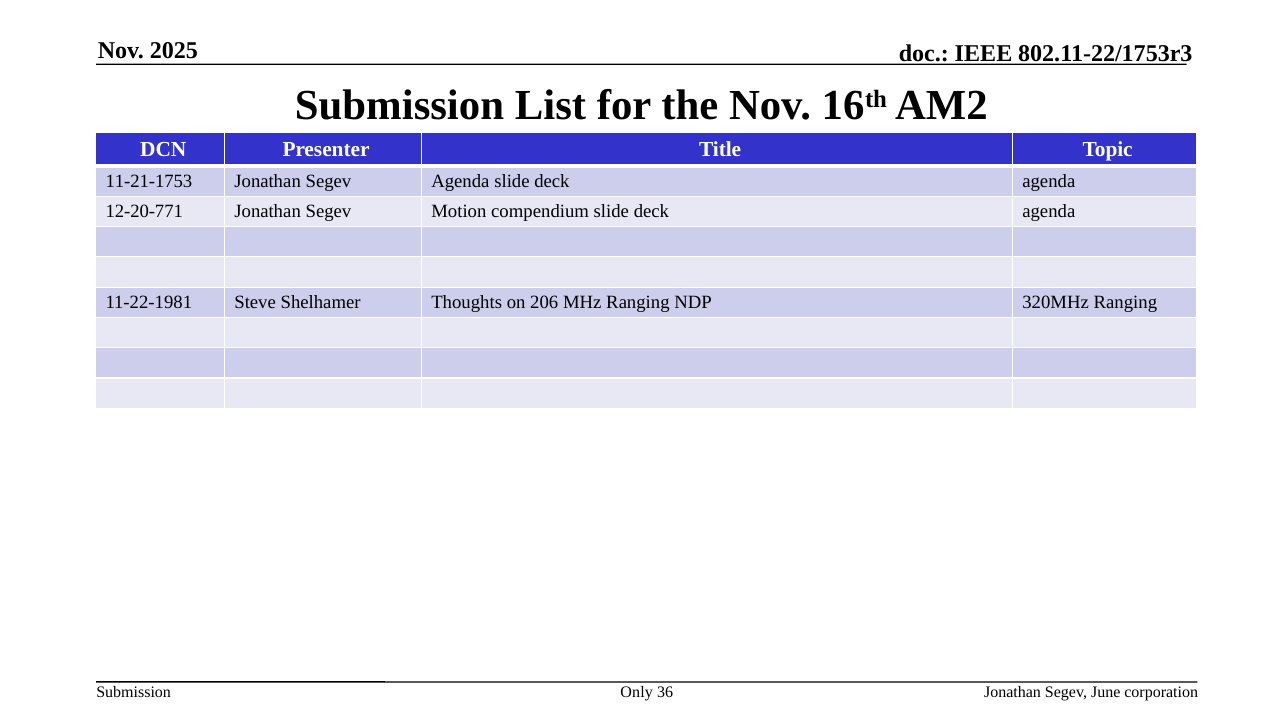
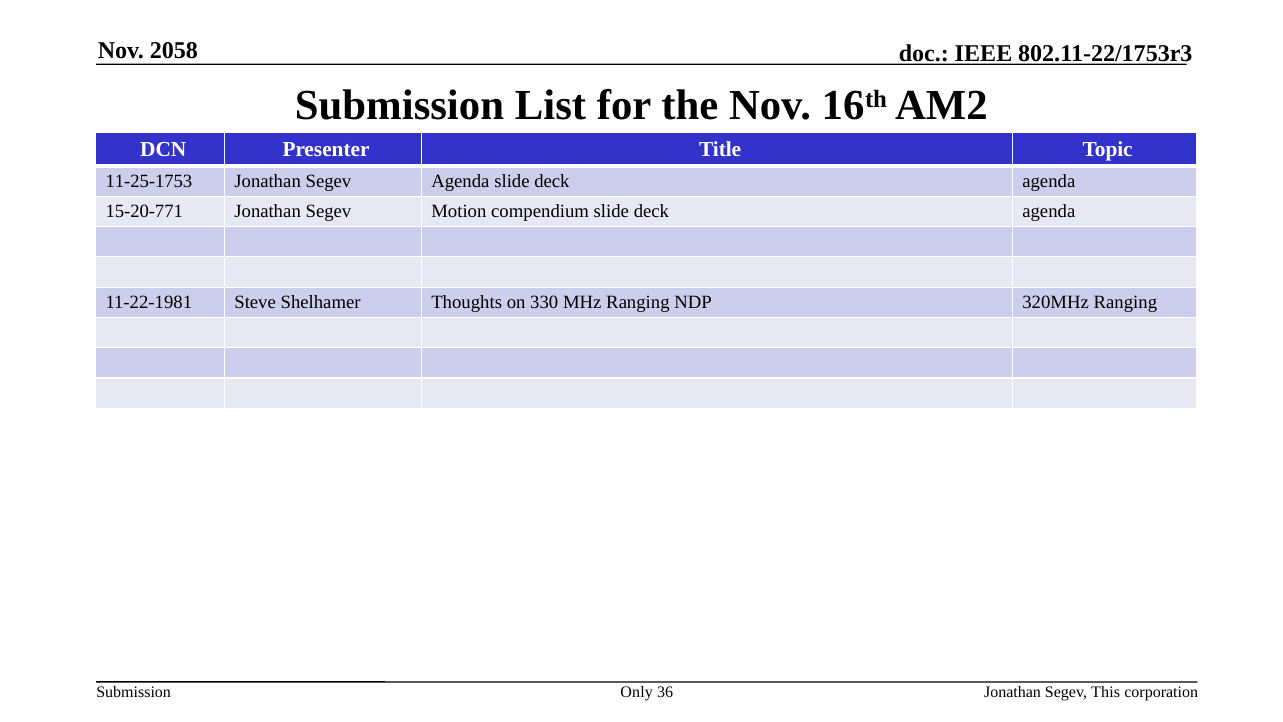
2025: 2025 -> 2058 (174, 51)
11-21-1753: 11-21-1753 -> 11-25-1753 (149, 181)
12-20-771: 12-20-771 -> 15-20-771 (144, 211)
206: 206 -> 330 (544, 302)
June: June -> This (1106, 692)
